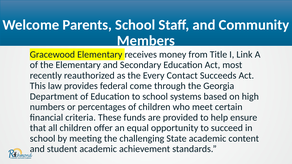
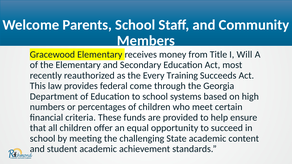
Link: Link -> Will (244, 54)
Contact: Contact -> Training (182, 76)
